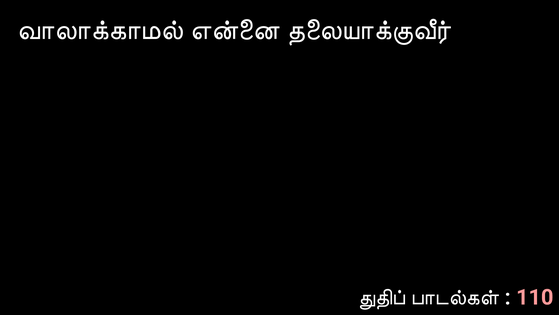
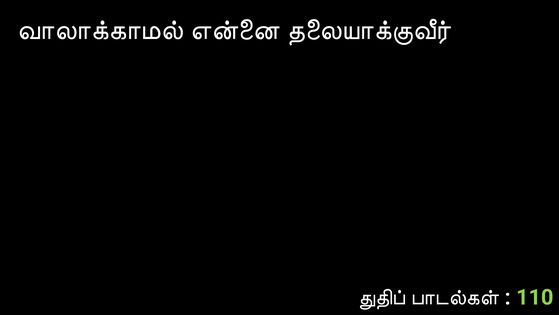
110 colour: pink -> light green (535, 297)
